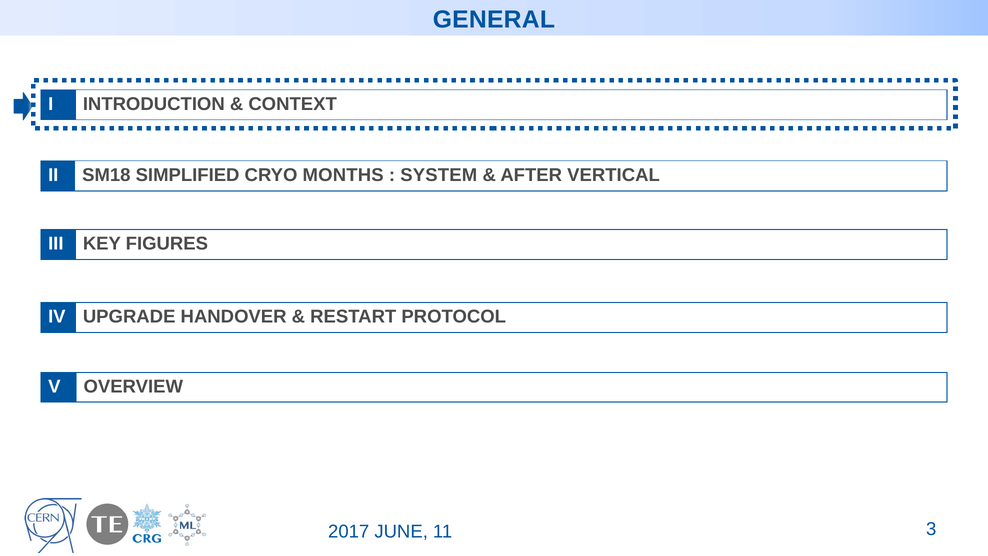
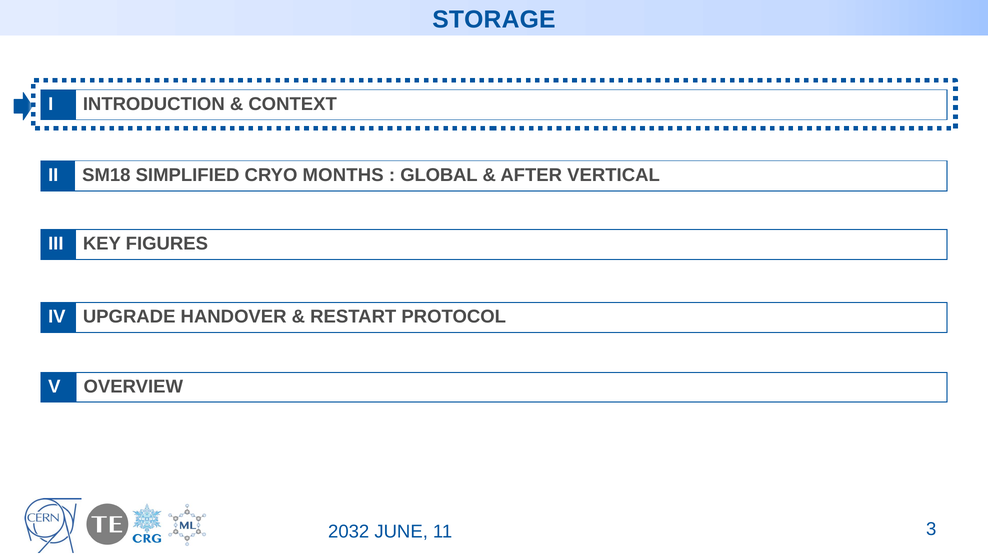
GENERAL: GENERAL -> STORAGE (494, 19)
SYSTEM: SYSTEM -> GLOBAL (439, 175)
2017: 2017 -> 2032 (349, 532)
